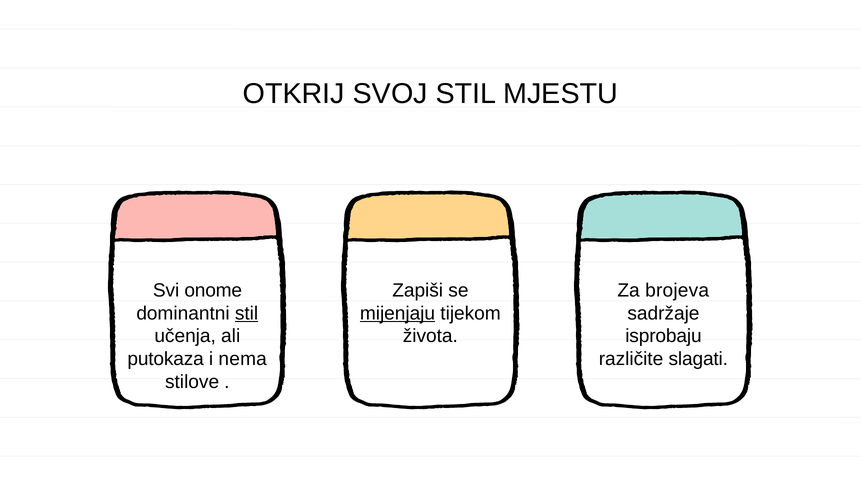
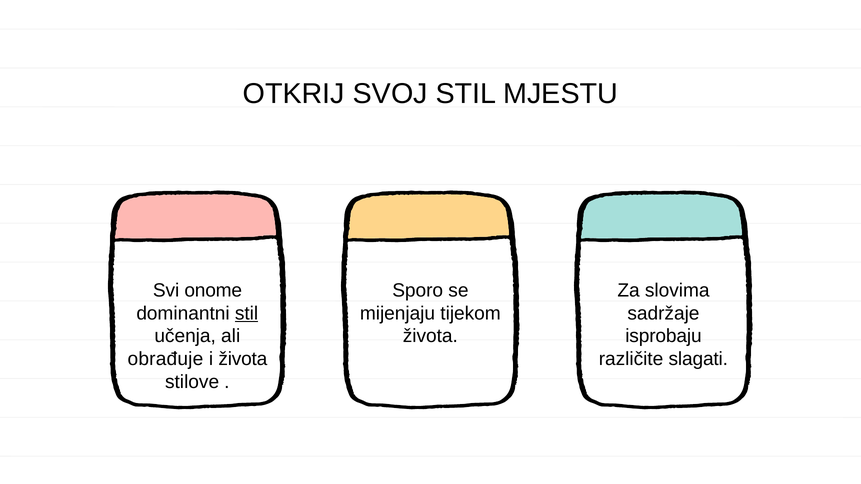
Zapiši: Zapiši -> Sporo (418, 290)
brojeva: brojeva -> slovima (677, 290)
mijenjaju underline: present -> none (398, 313)
putokaza: putokaza -> obrađuje (165, 359)
i nema: nema -> života (243, 359)
